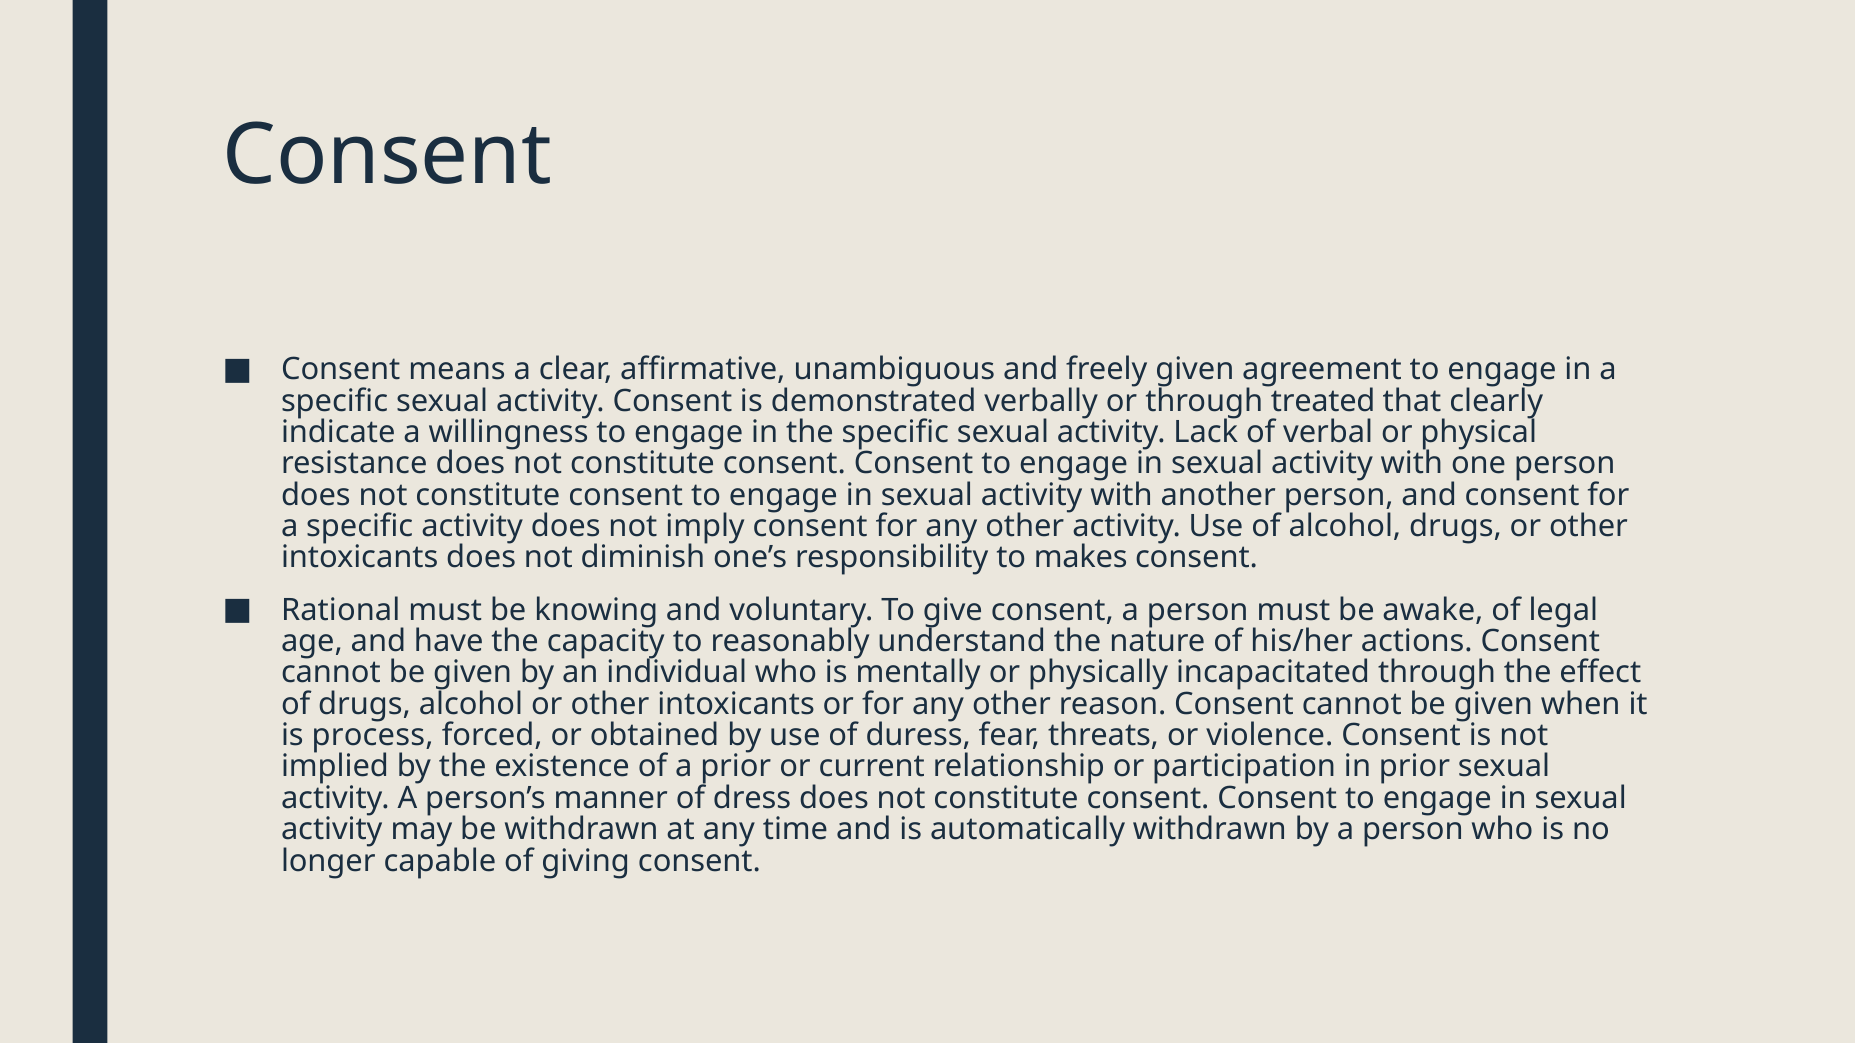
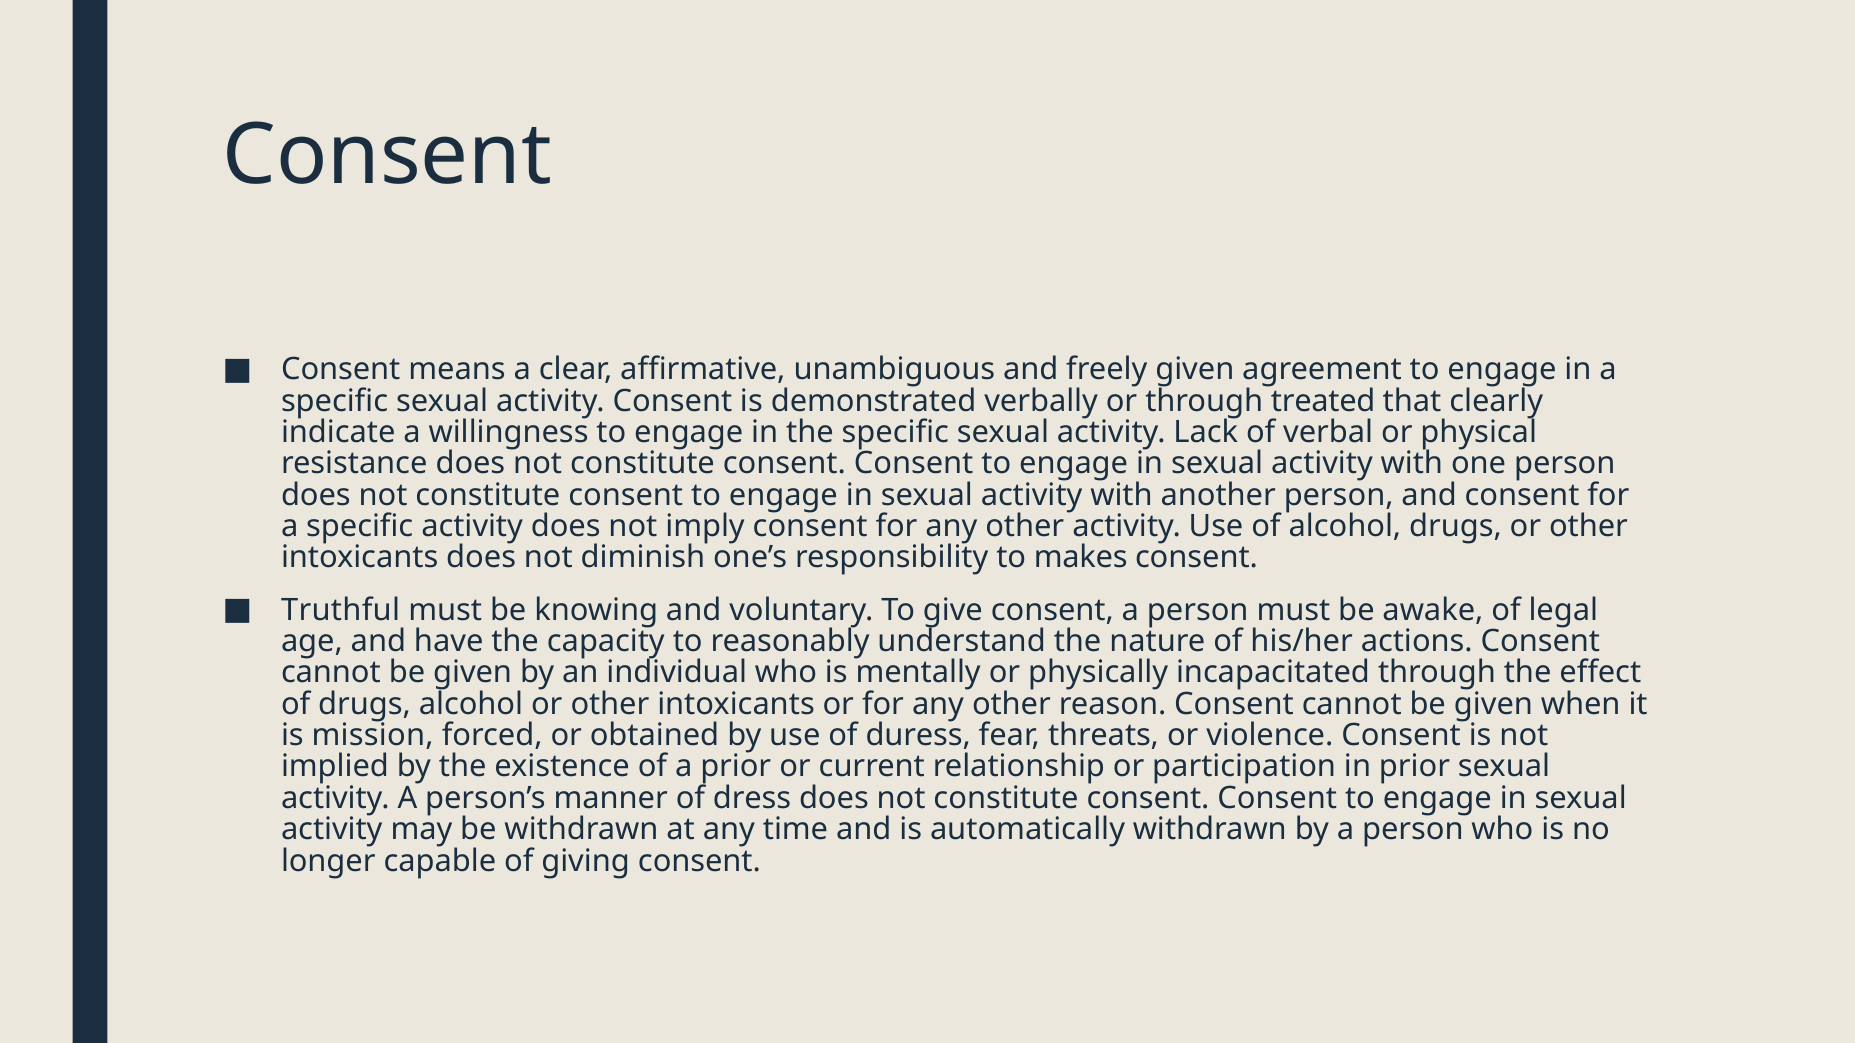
Rational: Rational -> Truthful (341, 610)
process: process -> mission (373, 736)
